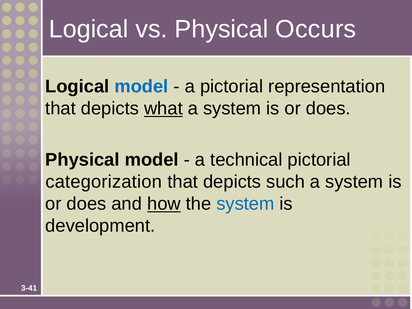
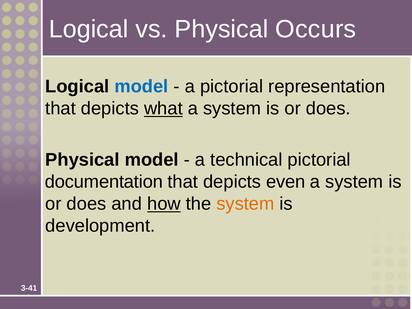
categorization: categorization -> documentation (104, 182)
such: such -> even (286, 182)
system colour: blue -> orange (245, 204)
